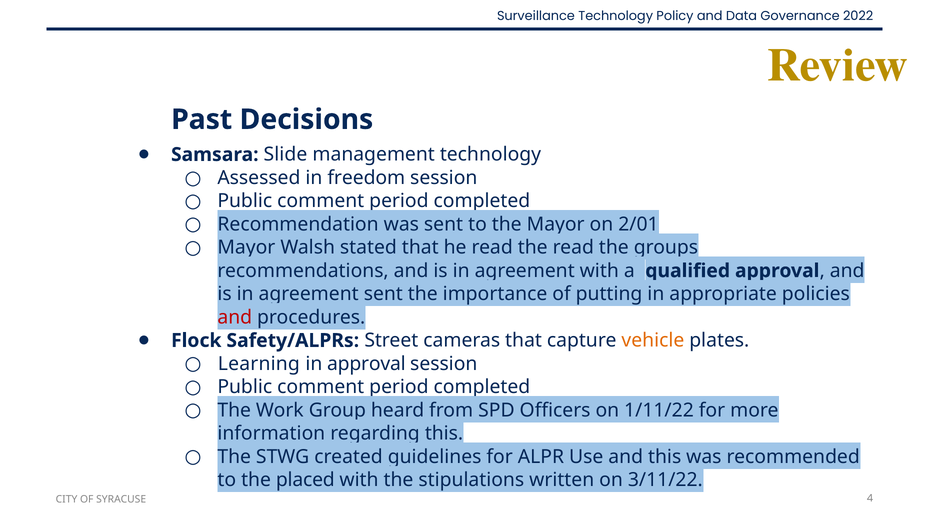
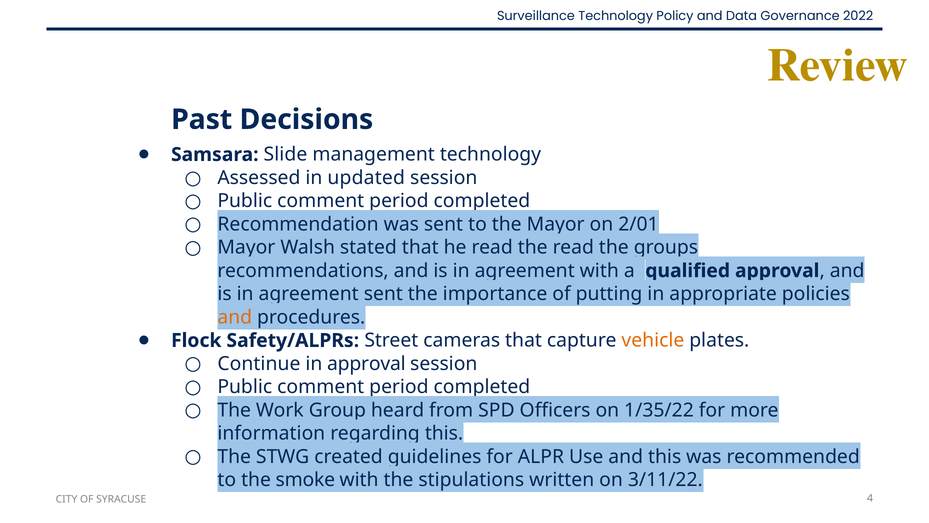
freedom: freedom -> updated (366, 178)
and colour: red -> orange (235, 317)
Learning: Learning -> Continue (259, 363)
1/11/22: 1/11/22 -> 1/35/22 (659, 410)
placed: placed -> smoke (305, 480)
